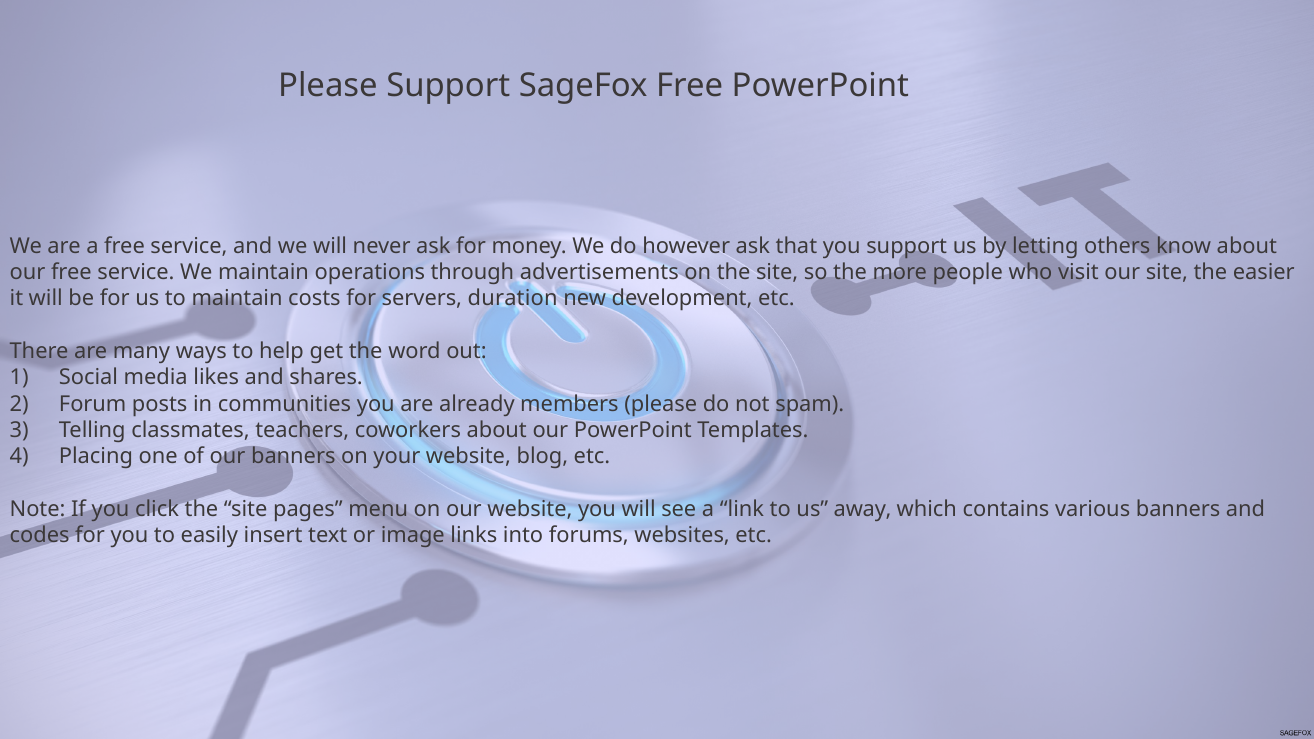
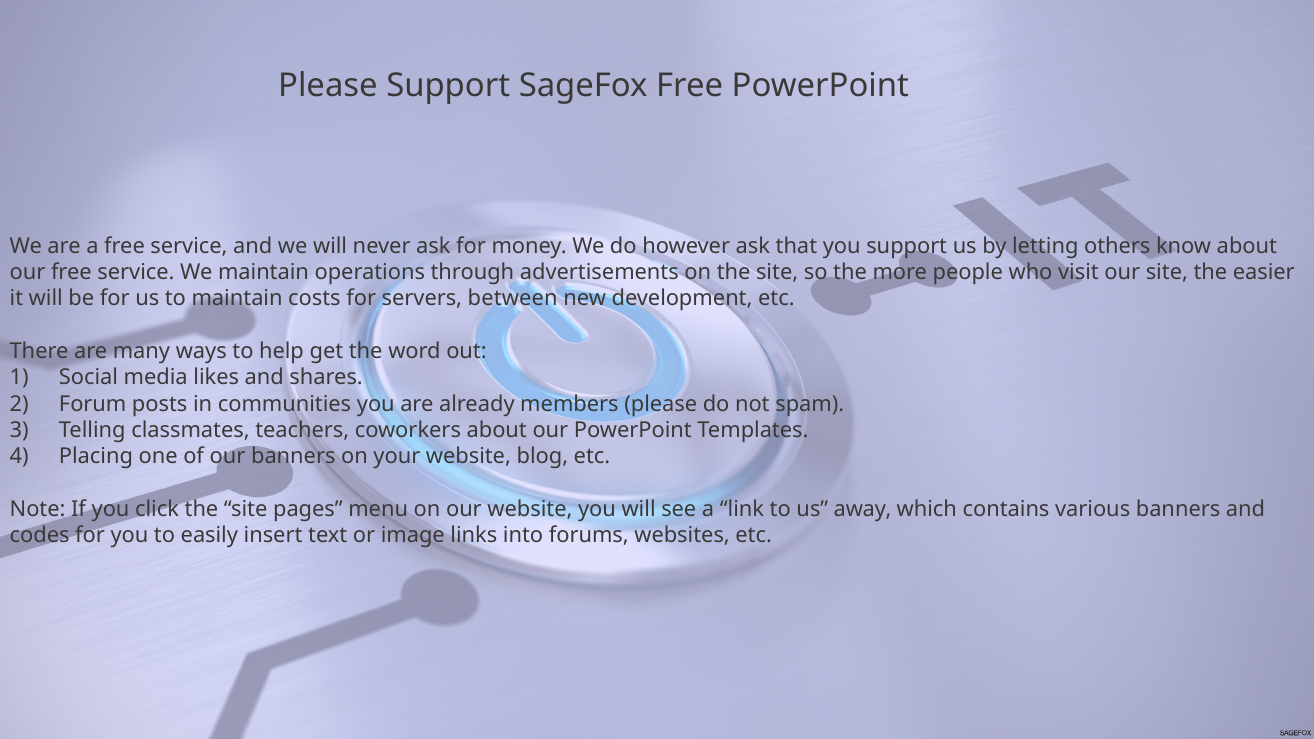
duration: duration -> between (513, 299)
